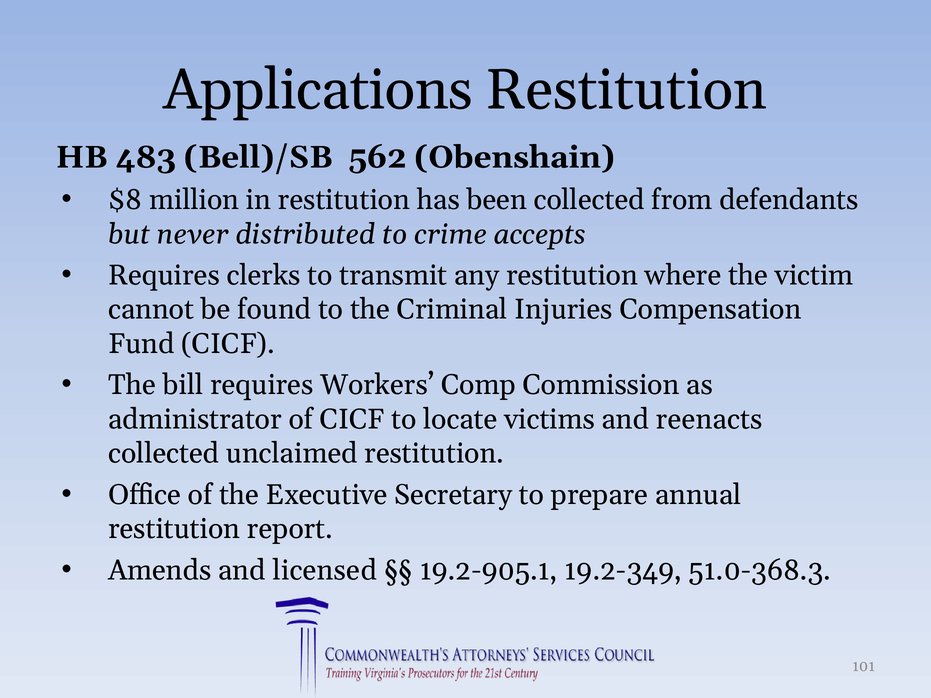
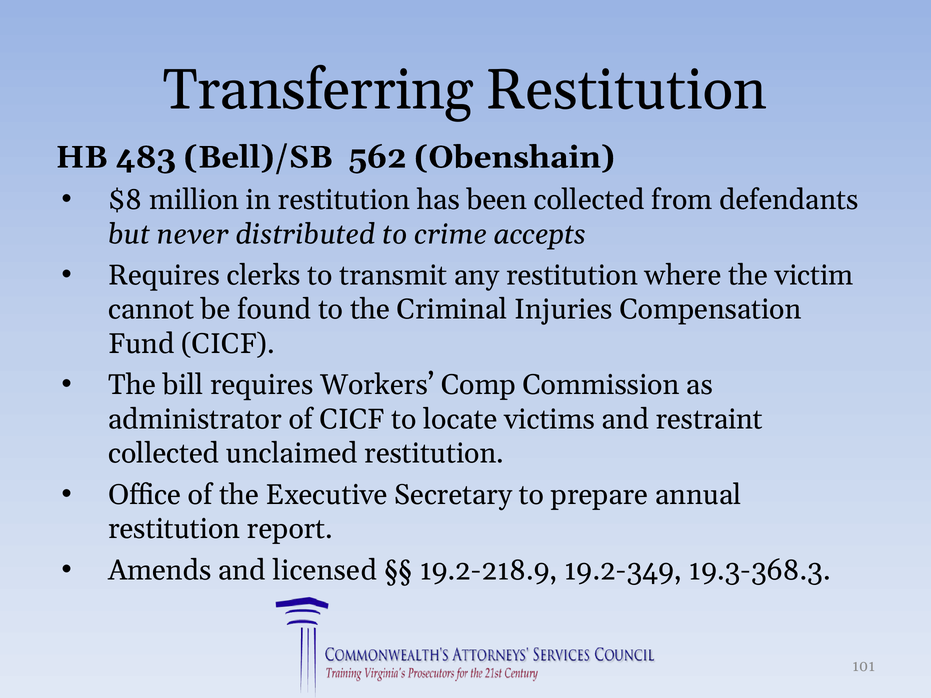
Applications: Applications -> Transferring (318, 90)
reenacts: reenacts -> restraint (709, 419)
19.2-905.1: 19.2-905.1 -> 19.2-218.9 (488, 570)
51.0-368.3: 51.0-368.3 -> 19.3-368.3 (760, 570)
